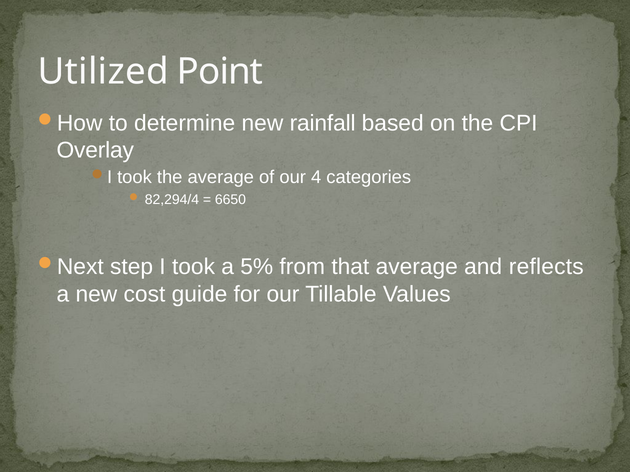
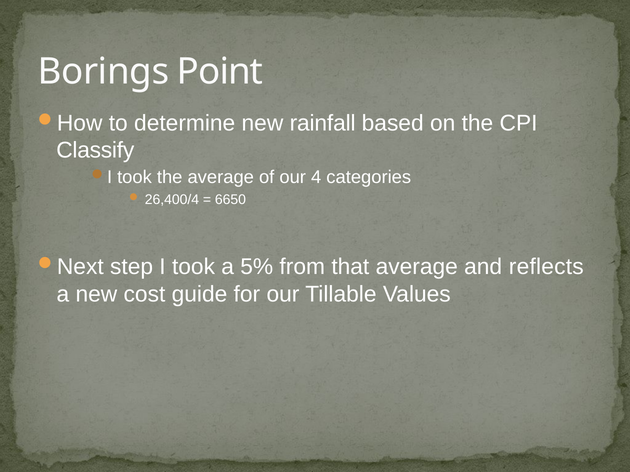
Utilized: Utilized -> Borings (103, 72)
Overlay: Overlay -> Classify (95, 151)
82,294/4: 82,294/4 -> 26,400/4 (172, 200)
